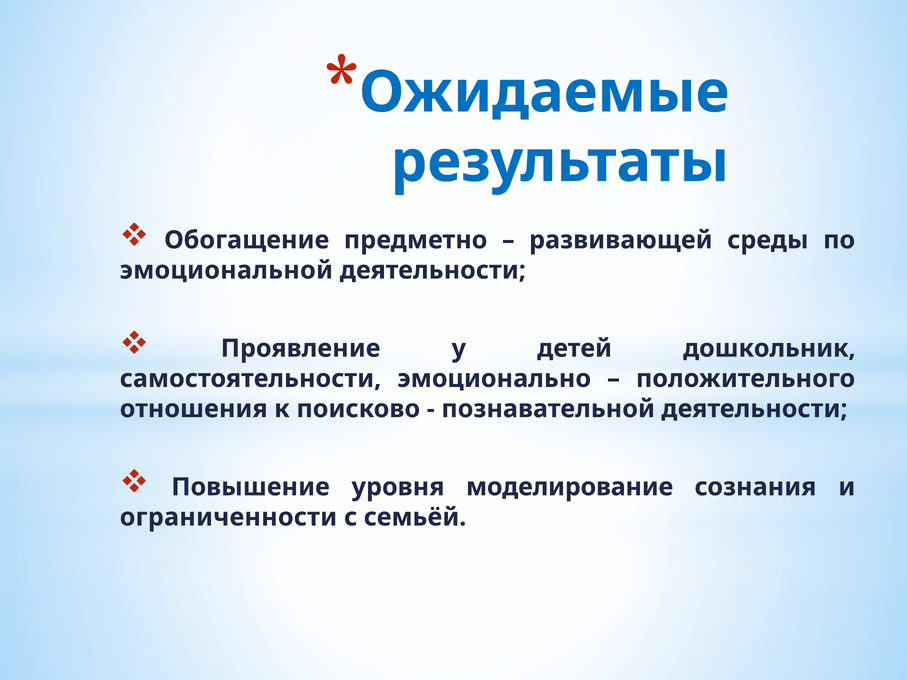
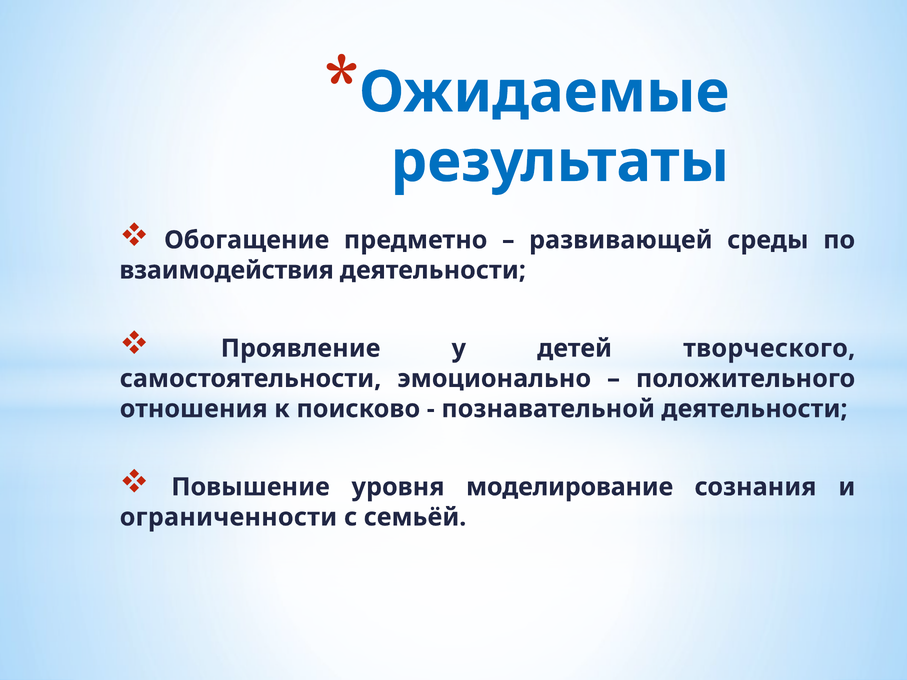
эмоциональной: эмоциональной -> взаимодействия (227, 270)
дошкольник: дошкольник -> творческого (769, 349)
